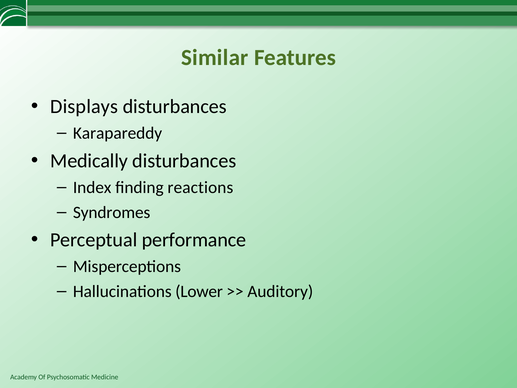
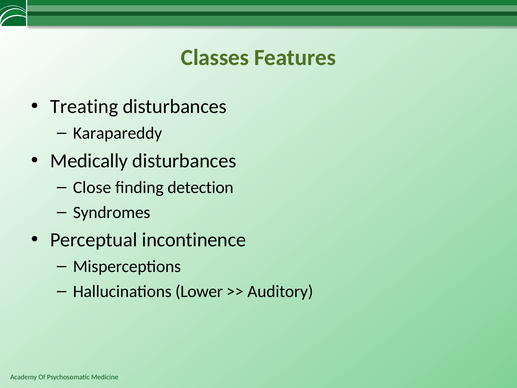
Similar: Similar -> Classes (215, 58)
Displays: Displays -> Treating (84, 107)
Index: Index -> Close (92, 187)
reactions: reactions -> detection (200, 187)
performance: performance -> incontinence (194, 240)
